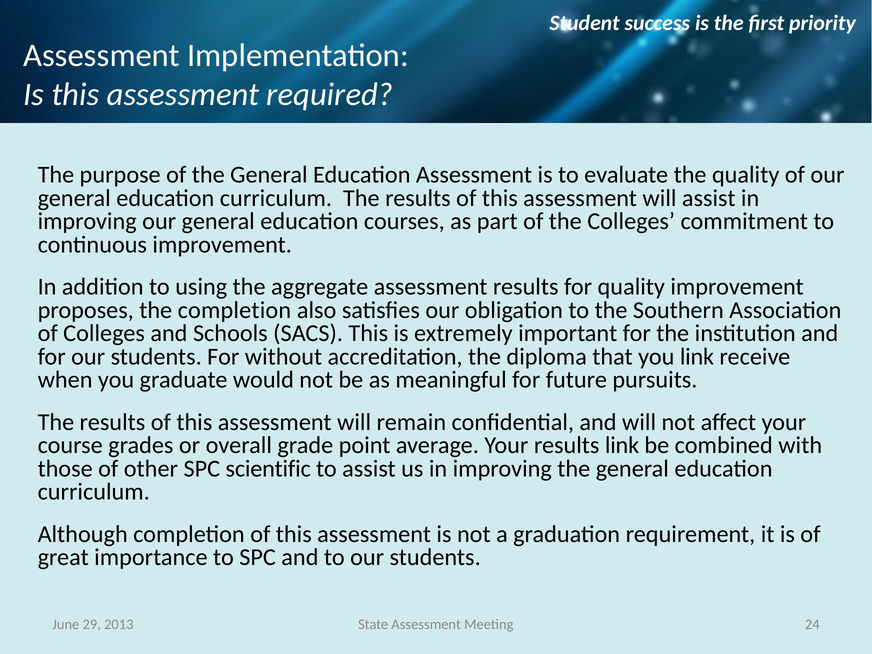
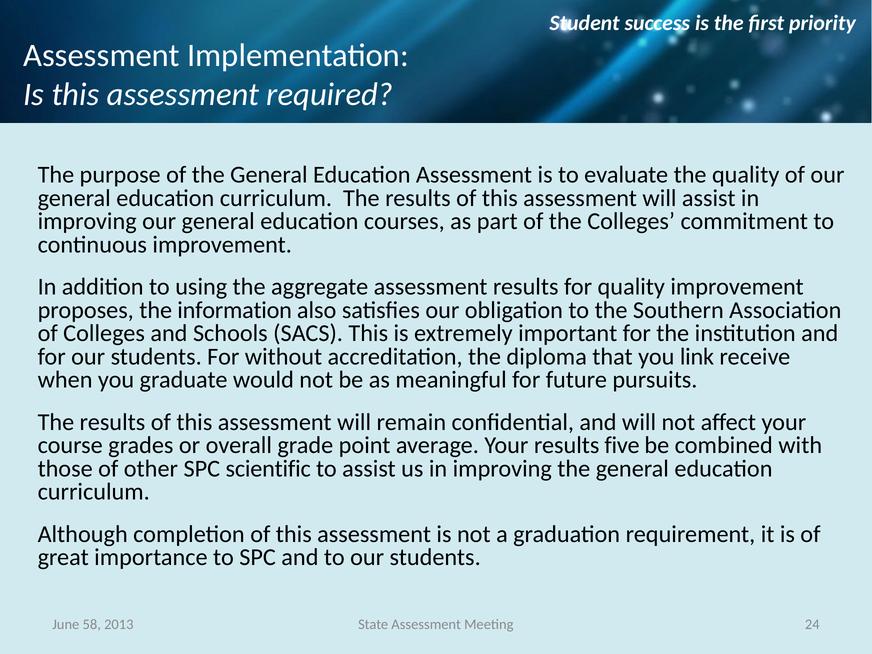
the completion: completion -> information (235, 310)
results link: link -> five (622, 445)
29: 29 -> 58 (92, 625)
